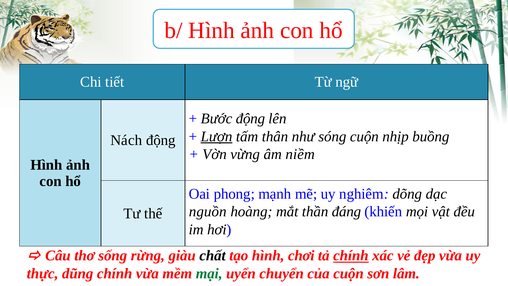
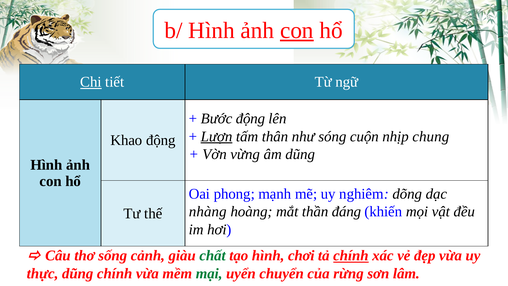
con underline: none -> present (297, 30)
Chi underline: none -> present (91, 82)
buồng: buồng -> chung (431, 136)
Nách: Nách -> Khao (126, 140)
âm niềm: niềm -> dũng (300, 154)
nguồn: nguồn -> nhàng (208, 211)
rừng: rừng -> cảnh (148, 255)
chất colour: black -> green (213, 255)
của cuộn: cuộn -> rừng (348, 273)
